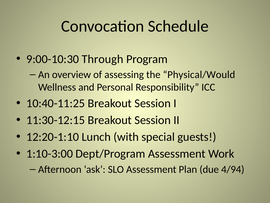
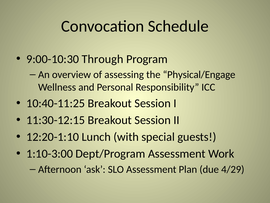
Physical/Would: Physical/Would -> Physical/Engage (199, 74)
4/94: 4/94 -> 4/29 (233, 169)
